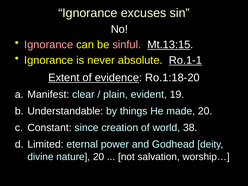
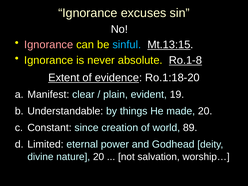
sinful colour: pink -> light blue (127, 45)
Ro.1-1: Ro.1-1 -> Ro.1-8 (185, 60)
38: 38 -> 89 (190, 128)
